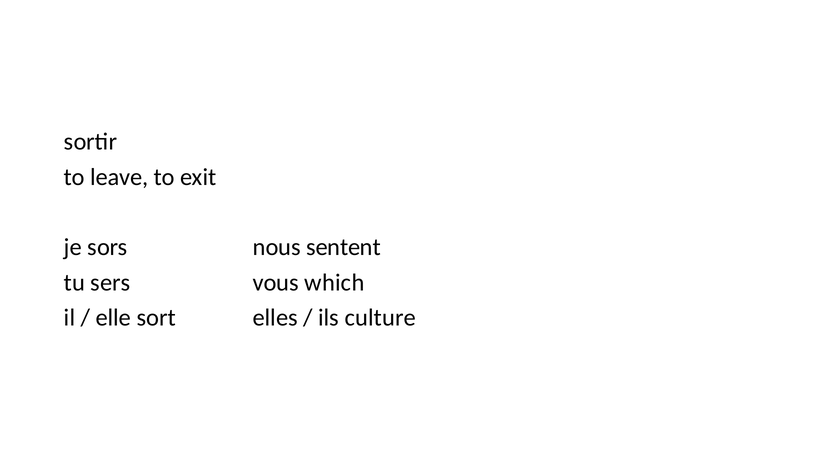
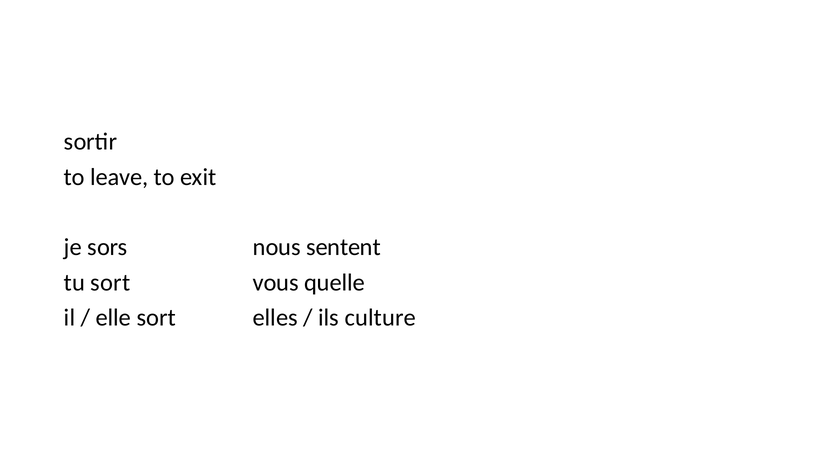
tu sers: sers -> sort (110, 283)
which: which -> quelle (335, 283)
